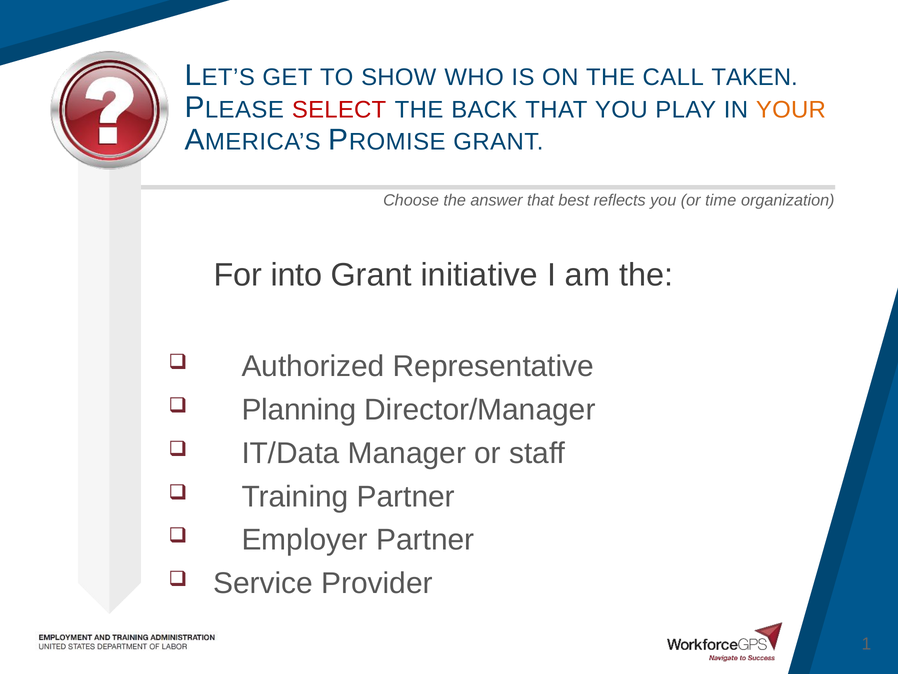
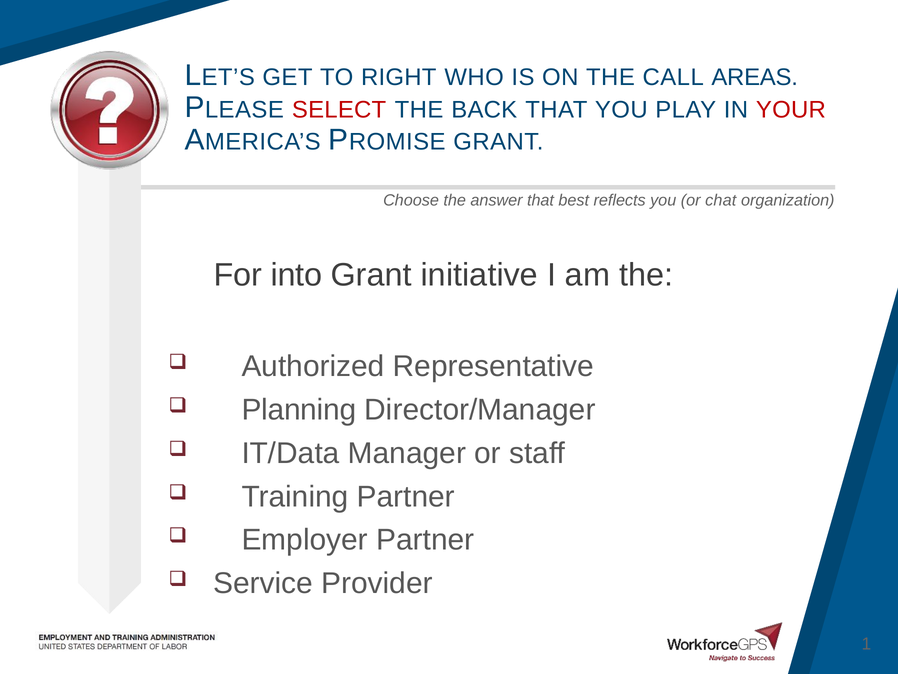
SHOW: SHOW -> RIGHT (399, 77)
TAKEN: TAKEN -> AREAS (755, 77)
YOUR colour: orange -> red (791, 110)
time: time -> chat (721, 200)
